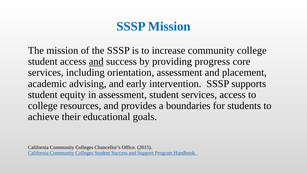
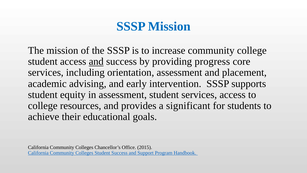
boundaries: boundaries -> significant (188, 106)
